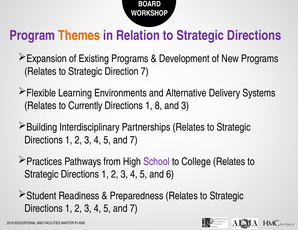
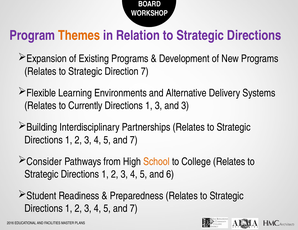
1 8: 8 -> 3 (159, 106)
Practices: Practices -> Consider (44, 162)
School colour: purple -> orange (156, 162)
